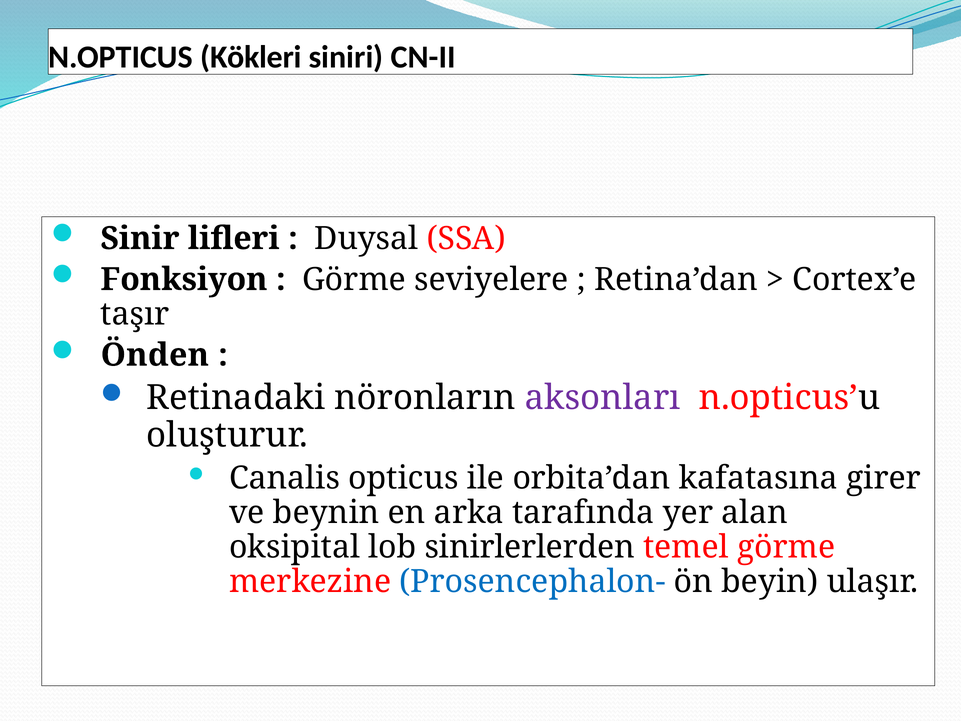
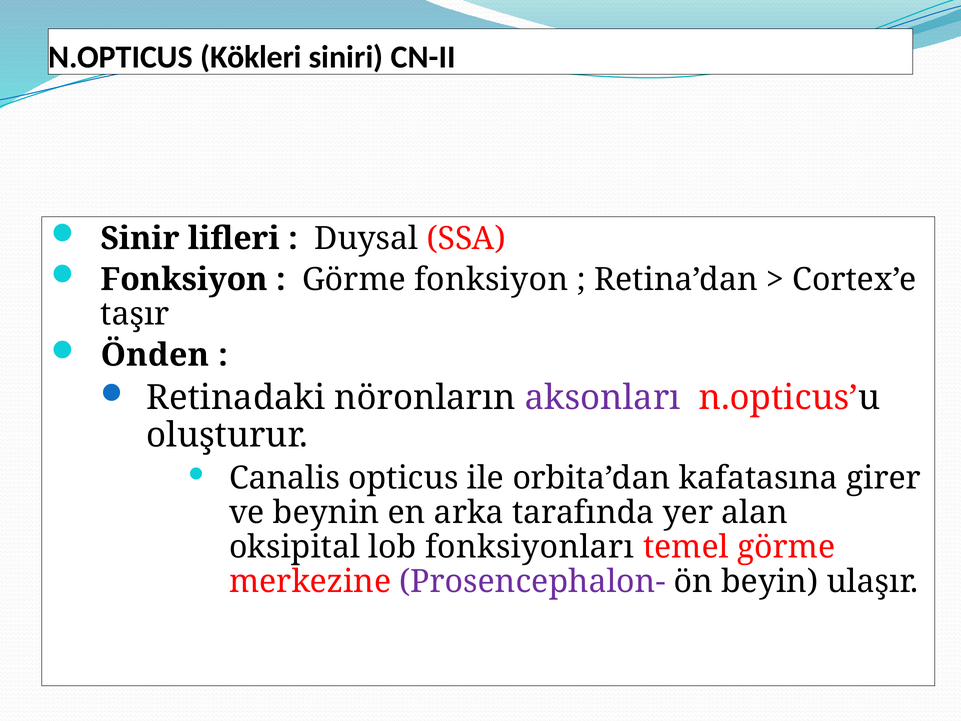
Görme seviyelere: seviyelere -> fonksiyon (491, 279)
sinirlerlerden: sinirlerlerden -> fonksiyonları (530, 547)
Prosencephalon- colour: blue -> purple (532, 581)
